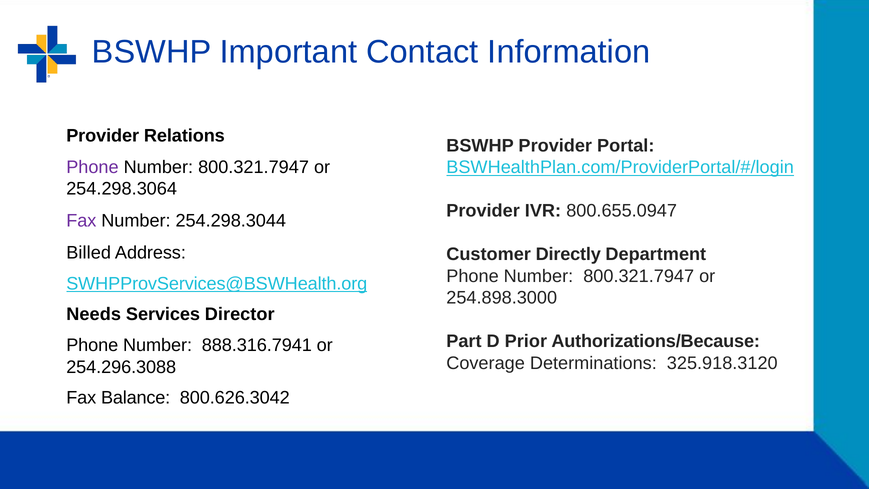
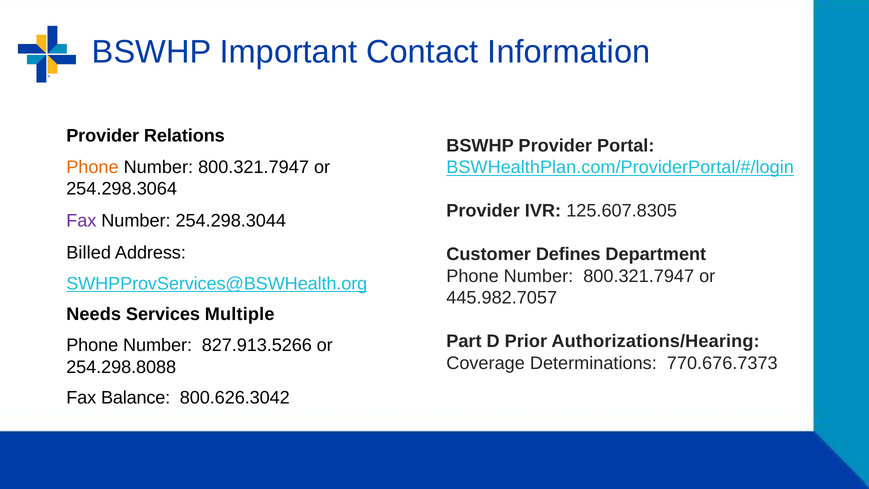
Phone colour: purple -> orange (92, 167)
800.655.0947: 800.655.0947 -> 125.607.8305 (622, 211)
Directly: Directly -> Defines (568, 254)
254.898.3000: 254.898.3000 -> 445.982.7057 (502, 298)
Director: Director -> Multiple (240, 314)
Authorizations/Because: Authorizations/Because -> Authorizations/Hearing (656, 341)
888.316.7941: 888.316.7941 -> 827.913.5266 (257, 345)
325.918.3120: 325.918.3120 -> 770.676.7373 (722, 363)
254.296.3088: 254.296.3088 -> 254.298.8088 (121, 367)
